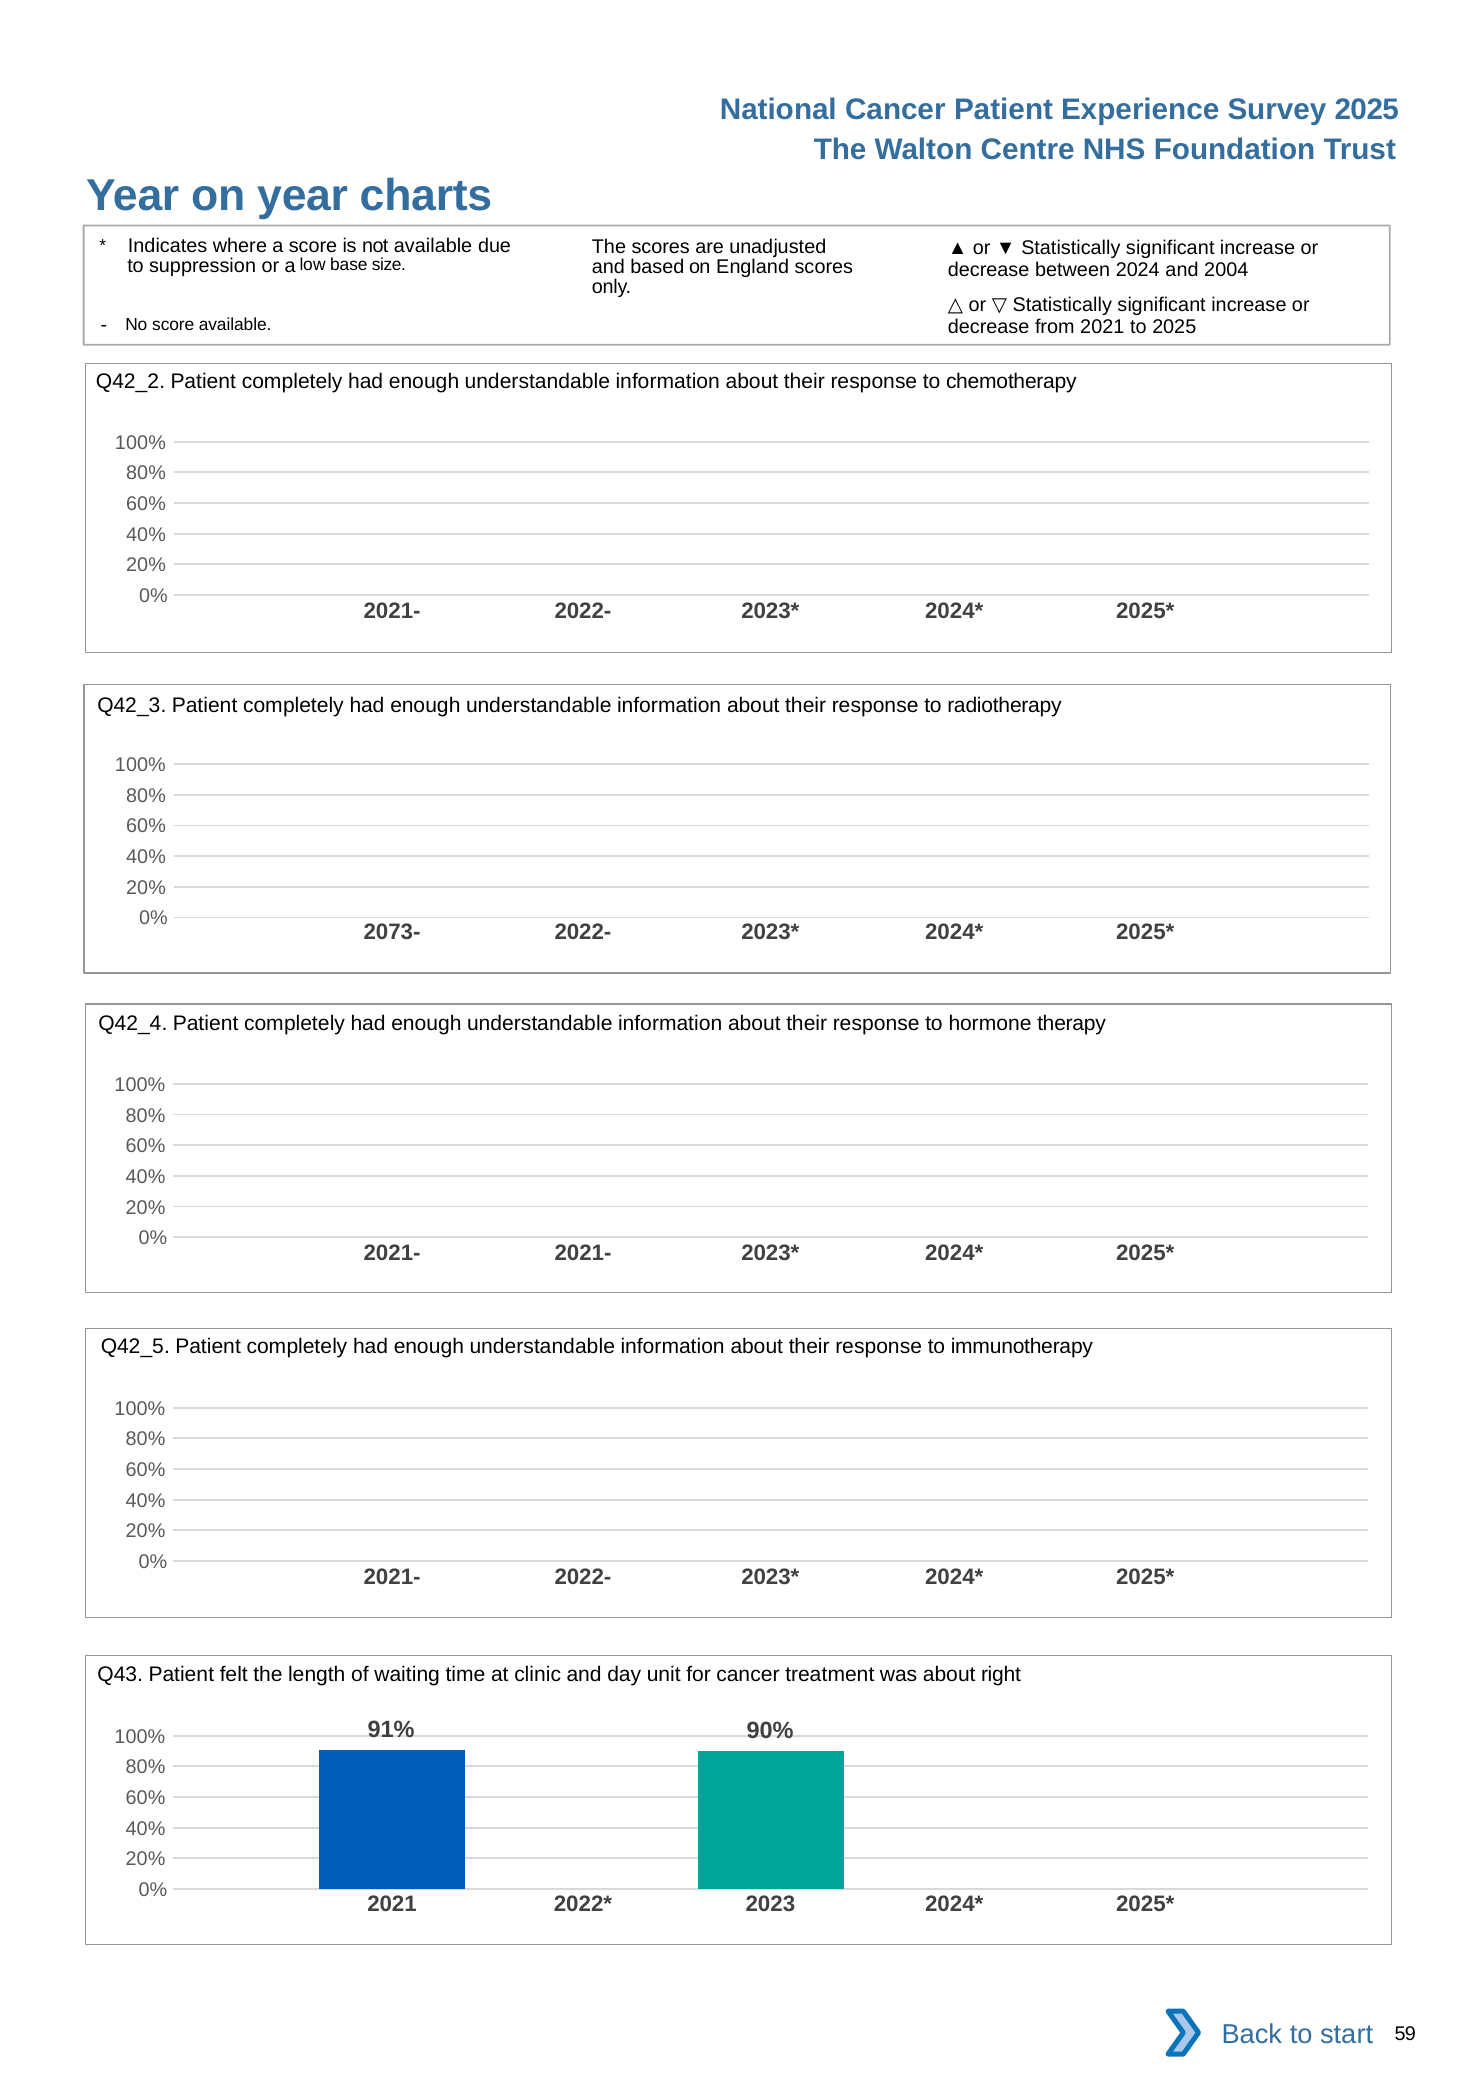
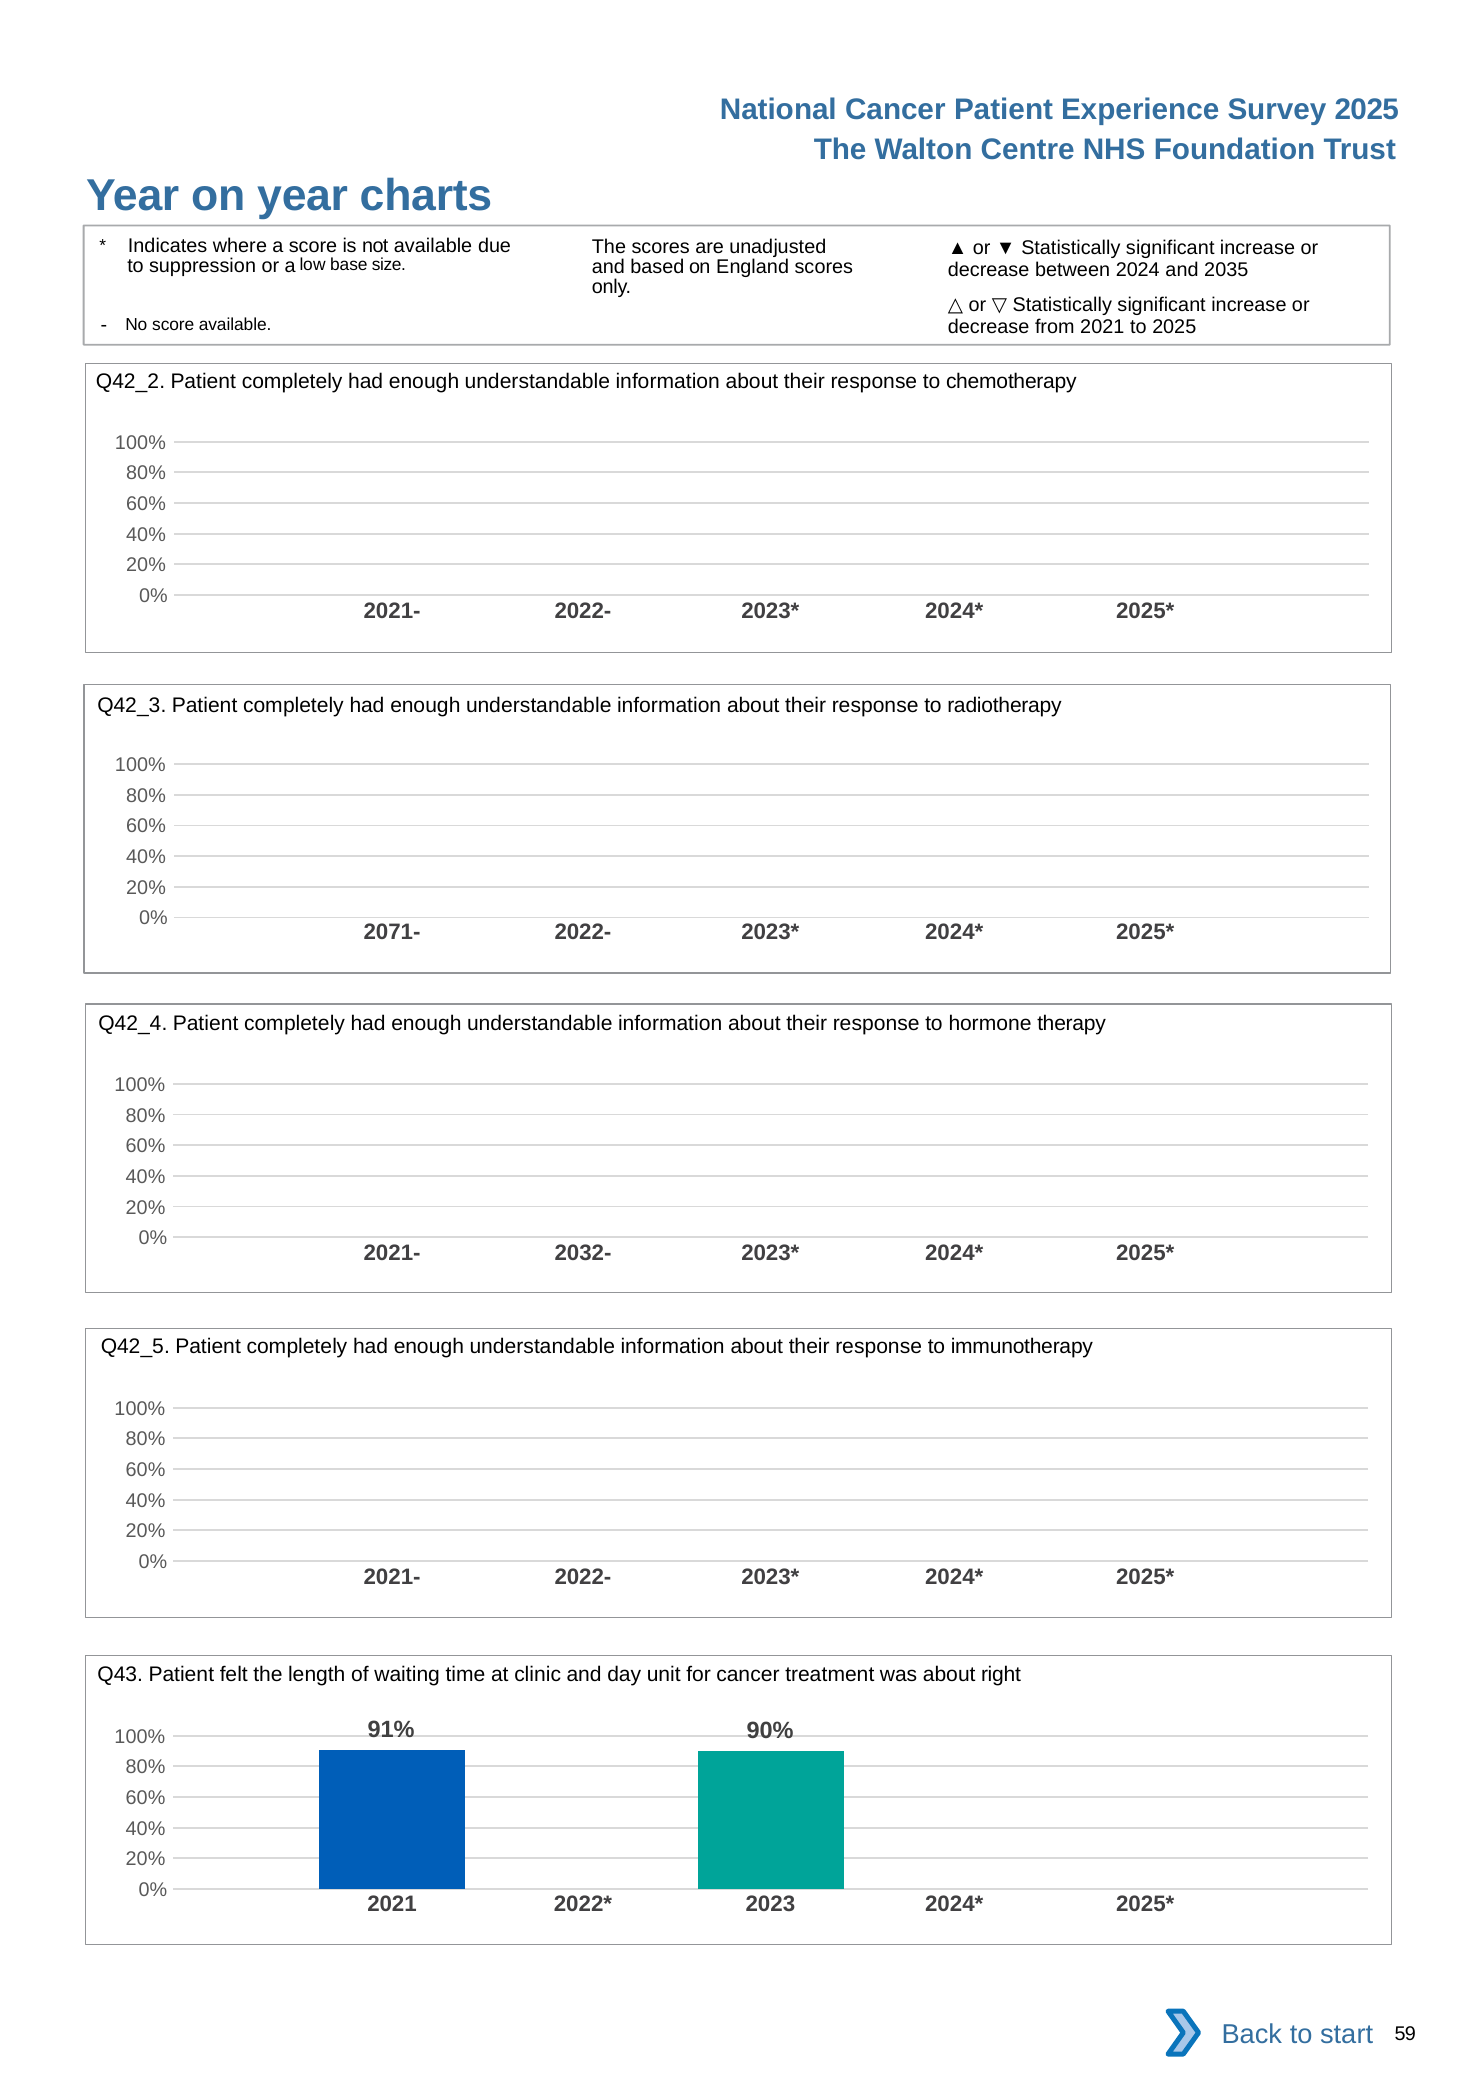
2004: 2004 -> 2035 (1226, 270)
2073-: 2073- -> 2071- (392, 932)
2021- 2021-: 2021- -> 2032- (583, 1254)
